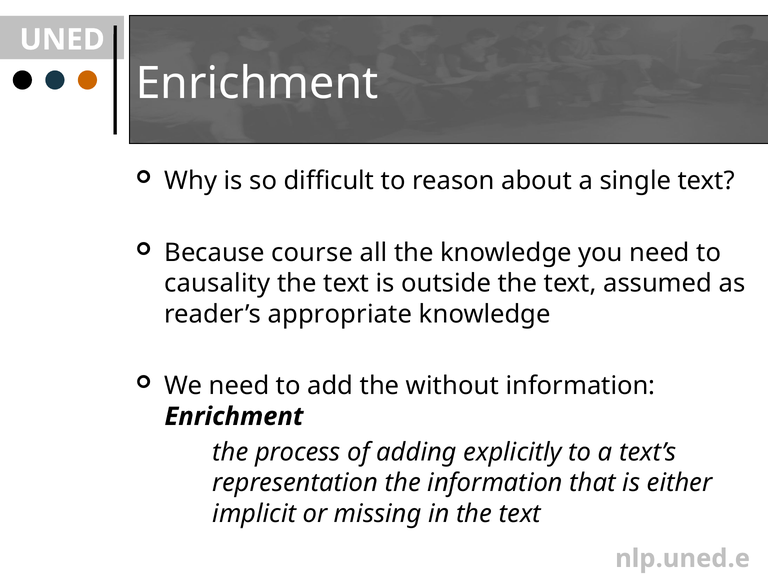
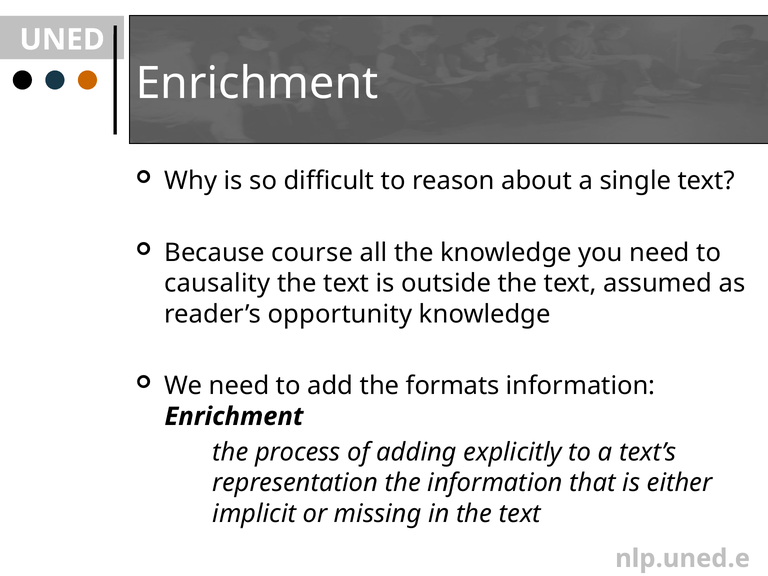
appropriate: appropriate -> opportunity (340, 314)
without: without -> formats (453, 386)
